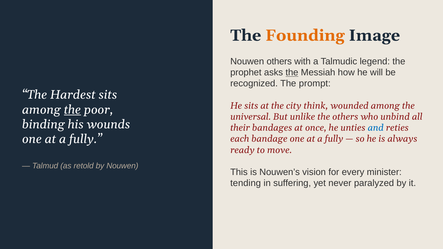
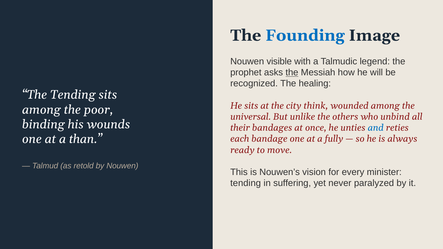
Founding colour: orange -> blue (305, 35)
Nouwen others: others -> visible (279, 62)
prompt: prompt -> healing (315, 84)
The Hardest: Hardest -> Tending (73, 95)
the underline: present -> none (72, 110)
fully: fully -> than (85, 139)
